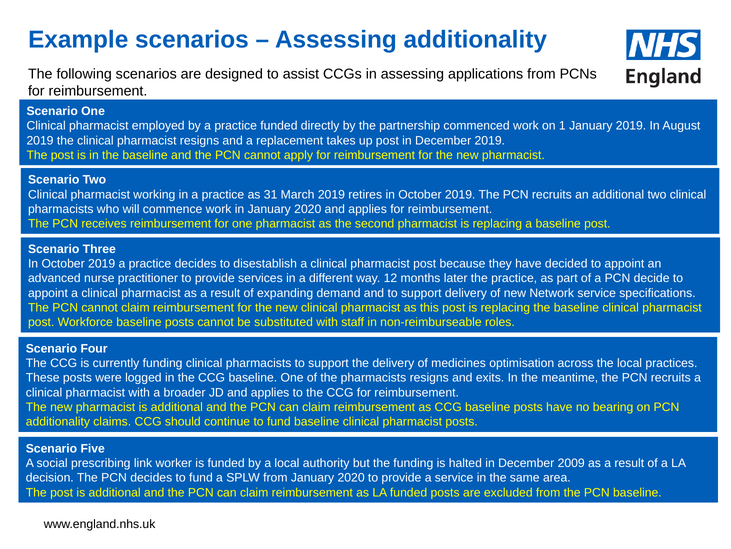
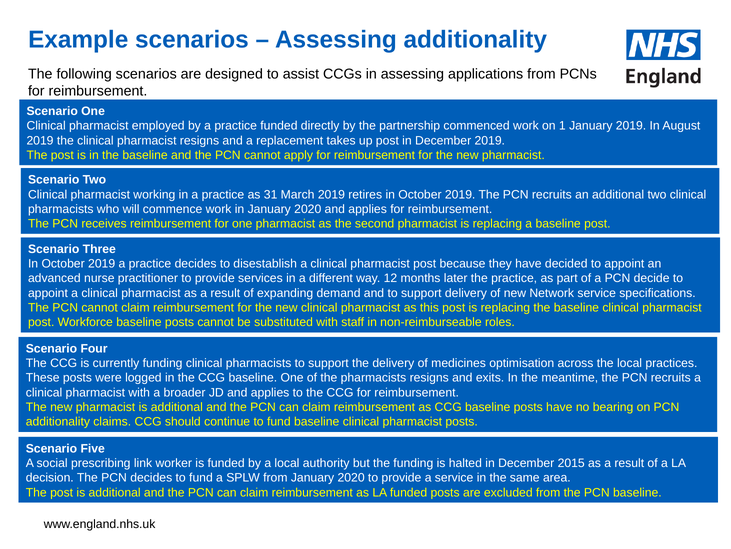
2009: 2009 -> 2015 (571, 463)
